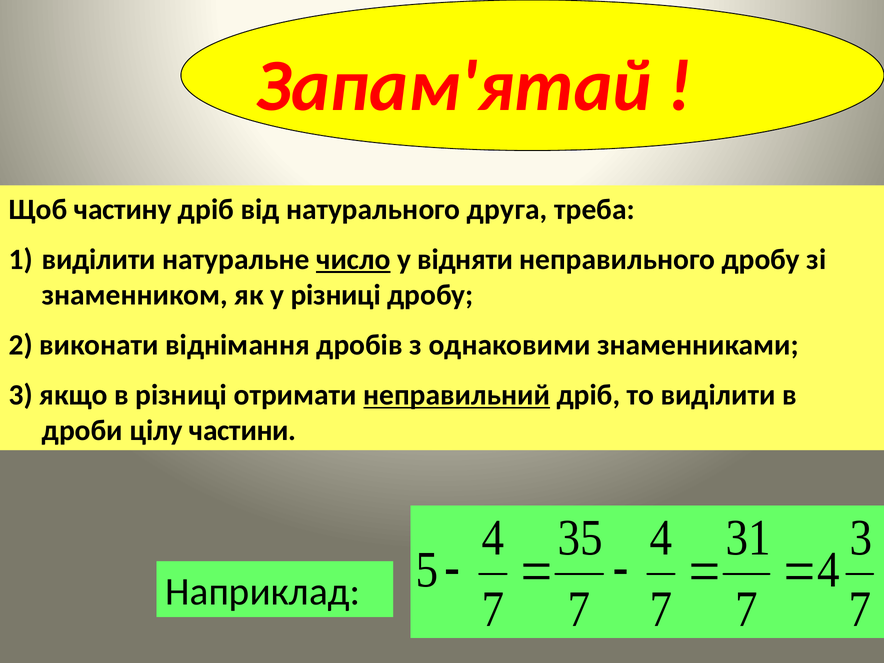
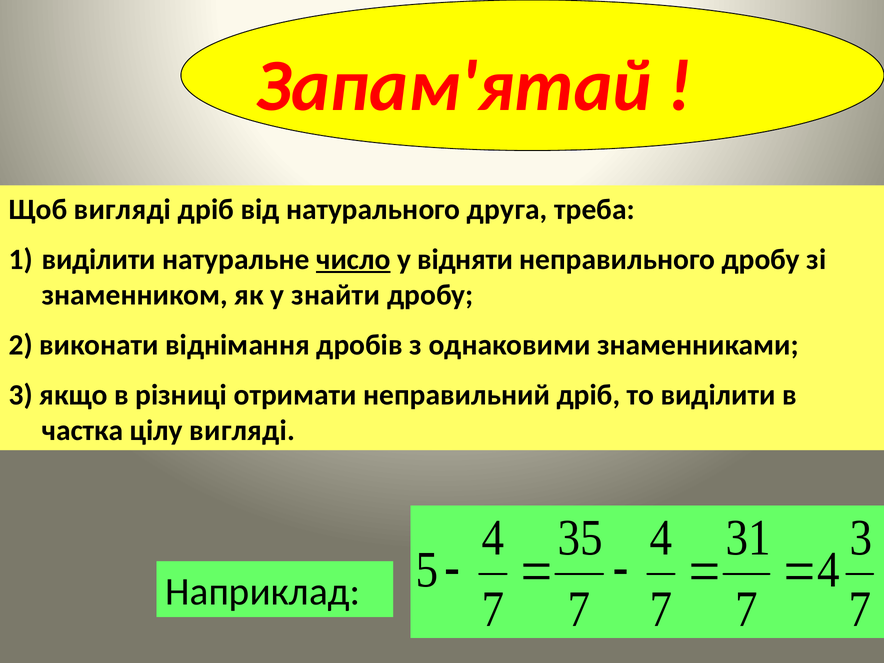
Щоб частину: частину -> вигляді (123, 209)
у різниці: різниці -> знайти (336, 295)
неправильний underline: present -> none (457, 395)
дроби: дроби -> частка (82, 430)
цілу частини: частини -> вигляді (242, 430)
